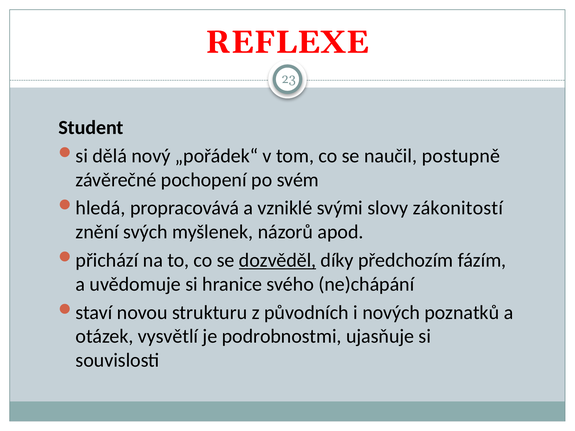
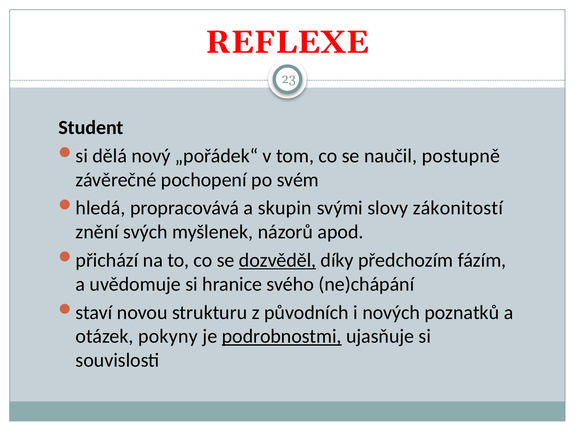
vzniklé: vzniklé -> skupin (285, 208)
vysvětlí: vysvětlí -> pokyny (168, 337)
podrobnostmi underline: none -> present (282, 337)
